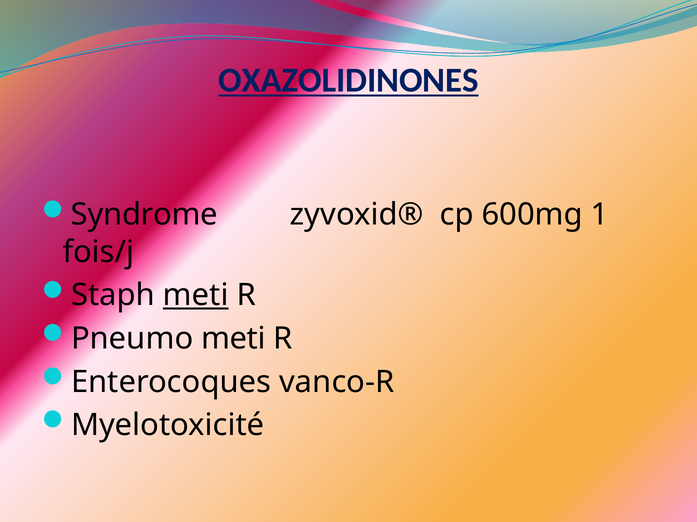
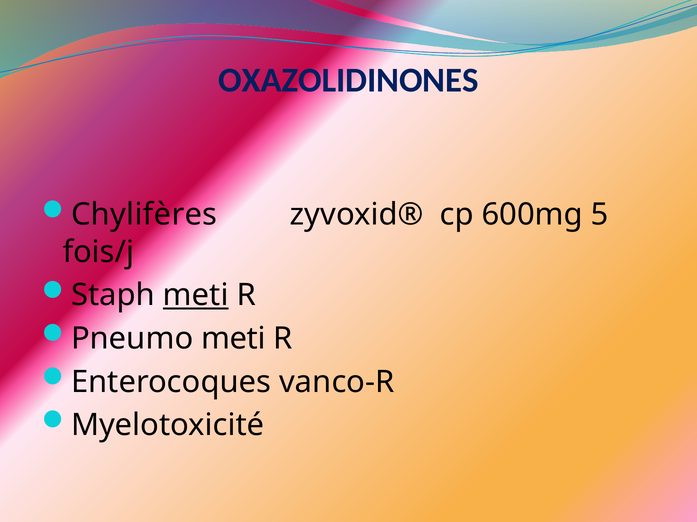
OXAZOLIDINONES underline: present -> none (348, 80)
Syndrome: Syndrome -> Chylifères (144, 215)
1: 1 -> 5 (600, 215)
